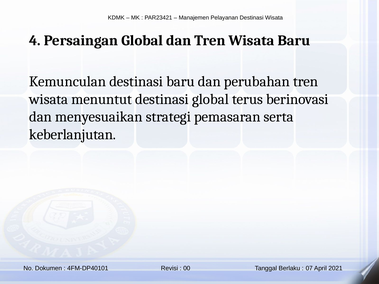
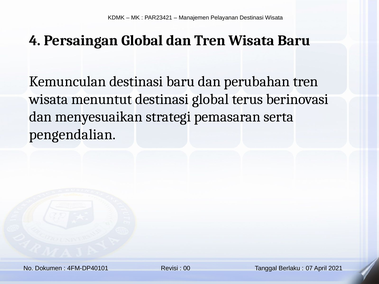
keberlanjutan: keberlanjutan -> pengendalian (72, 135)
